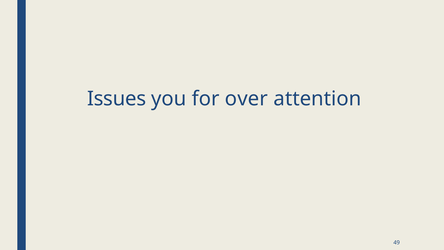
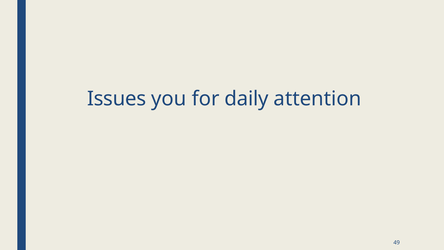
over: over -> daily (247, 99)
